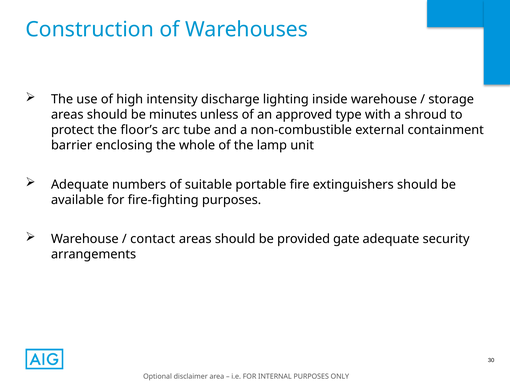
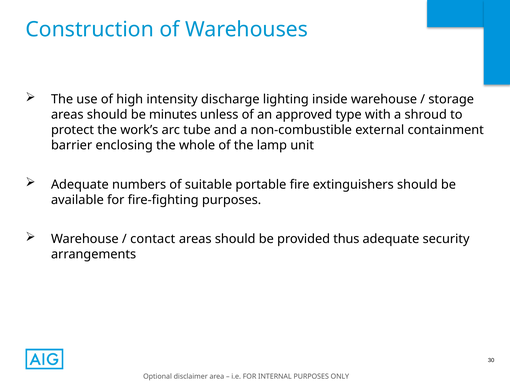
floor’s: floor’s -> work’s (139, 130)
gate: gate -> thus (346, 239)
